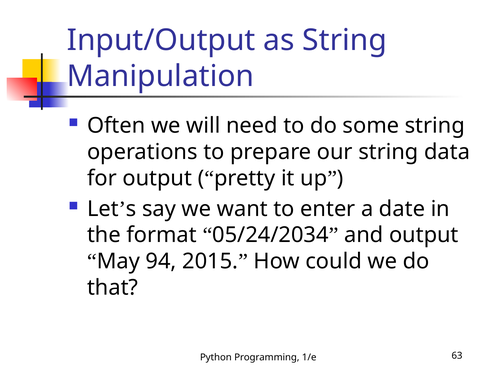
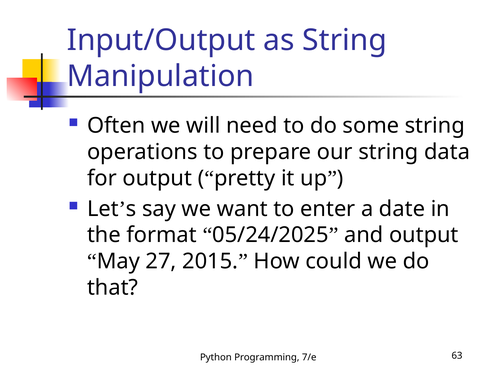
05/24/2034: 05/24/2034 -> 05/24/2025 (270, 235)
94: 94 -> 27 (161, 261)
1/e: 1/e -> 7/e (309, 357)
